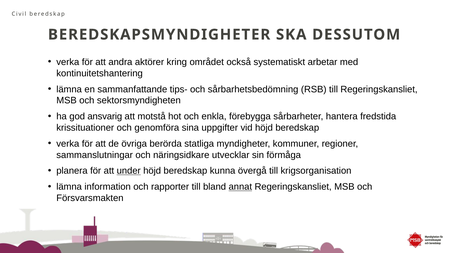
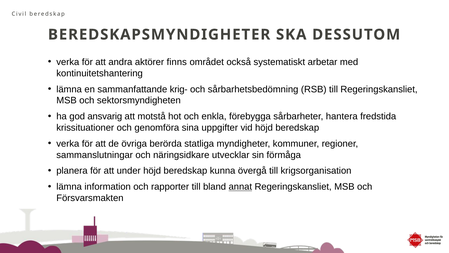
kring: kring -> finns (177, 62)
tips-: tips- -> krig- (179, 89)
under underline: present -> none (129, 171)
